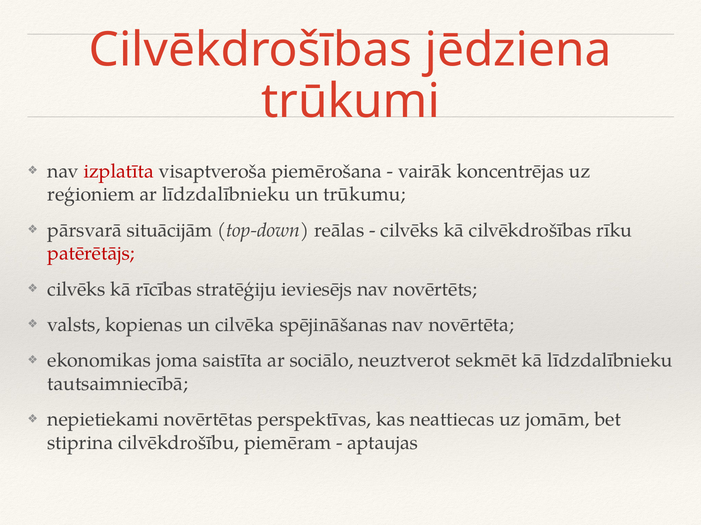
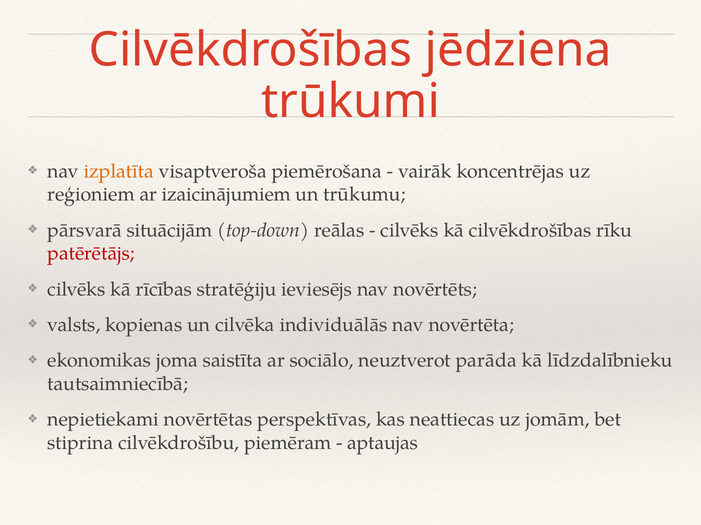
izplatīta colour: red -> orange (119, 171)
ar līdzdalībnieku: līdzdalībnieku -> izaicinājumiem (226, 195)
spējināšanas: spējināšanas -> individuālās (334, 325)
sekmēt: sekmēt -> parāda (486, 361)
